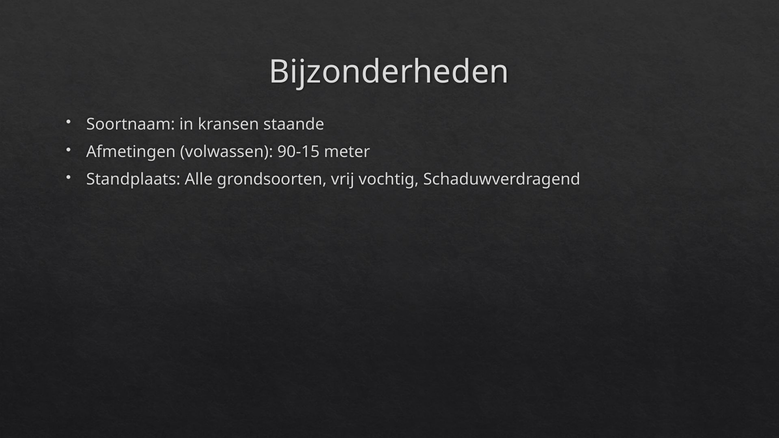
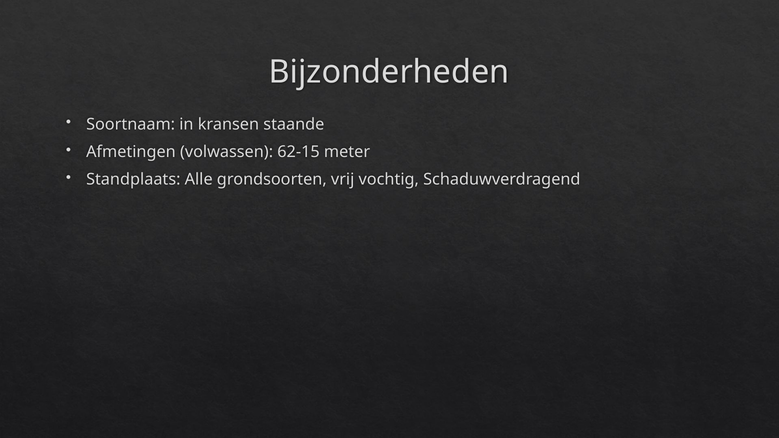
90-15: 90-15 -> 62-15 (299, 152)
